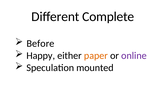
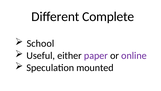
Before: Before -> School (40, 43)
Happy: Happy -> Useful (41, 55)
paper colour: orange -> purple (96, 55)
